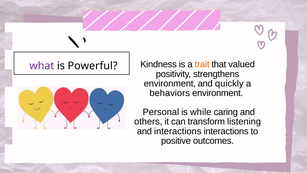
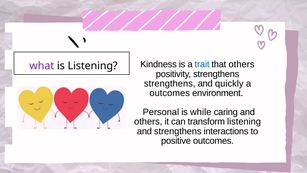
is Powerful: Powerful -> Listening (93, 66)
trait colour: orange -> blue (202, 64)
that valued: valued -> others (242, 64)
environment: environment -> strengthens (170, 83)
behaviors: behaviors -> outcomes (170, 93)
and interactions: interactions -> strengthens (178, 131)
